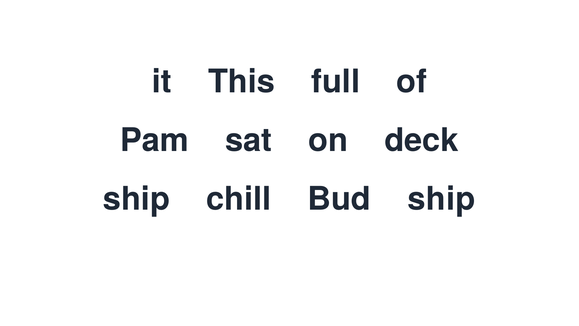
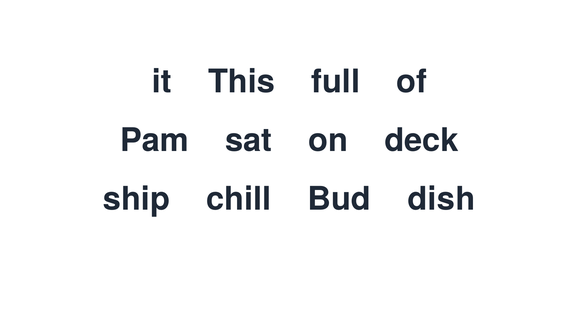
Bud ship: ship -> dish (441, 199)
